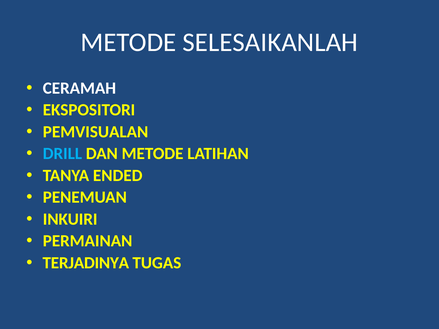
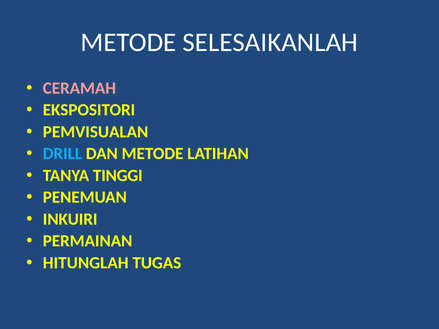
CERAMAH colour: white -> pink (79, 88)
ENDED: ENDED -> TINGGI (118, 176)
TERJADINYA: TERJADINYA -> HITUNGLAH (86, 263)
